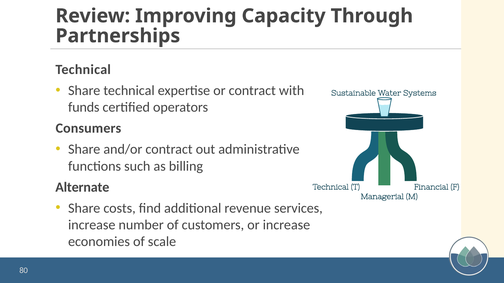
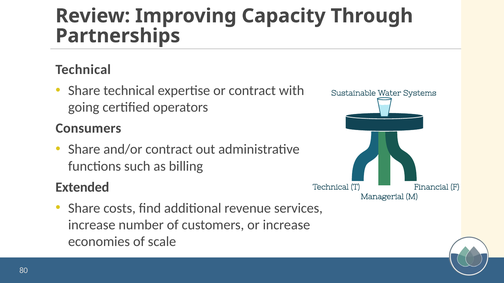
funds: funds -> going (84, 108)
Alternate: Alternate -> Extended (82, 187)
